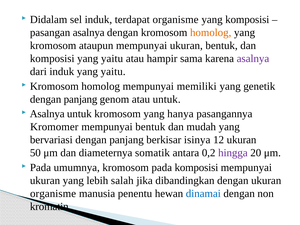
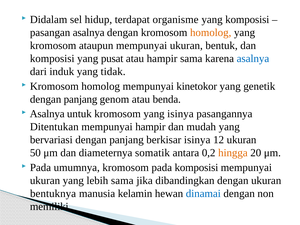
sel induk: induk -> hidup (98, 20)
komposisi yang yaitu: yaitu -> pusat (112, 59)
asalnya colour: purple -> blue (253, 59)
induk yang yaitu: yaitu -> tidak (113, 72)
memiliki: memiliki -> kinetokor (197, 86)
atau untuk: untuk -> benda (167, 99)
yang hanya: hanya -> isinya (180, 114)
Kromomer: Kromomer -> Ditentukan (54, 127)
mempunyai bentuk: bentuk -> hampir (150, 127)
hingga colour: purple -> orange (233, 153)
lebih salah: salah -> sama (122, 181)
organisme: organisme -> bentuknya (53, 194)
penentu: penentu -> kelamin (135, 194)
kromatin: kromatin -> memiliki (49, 207)
